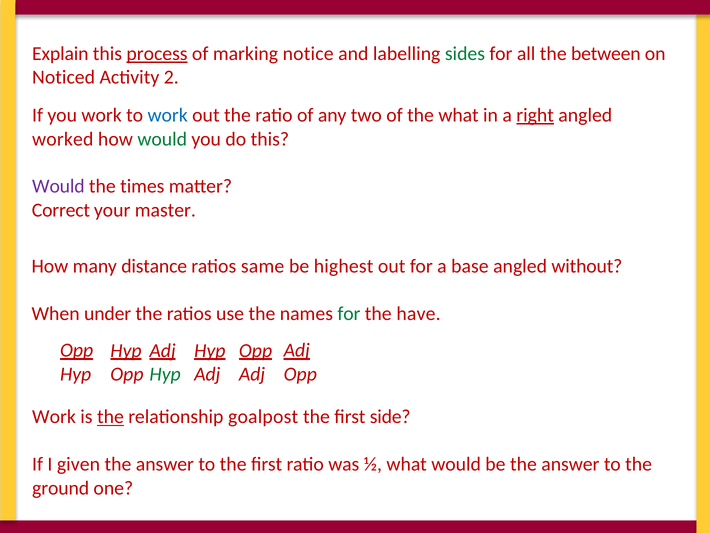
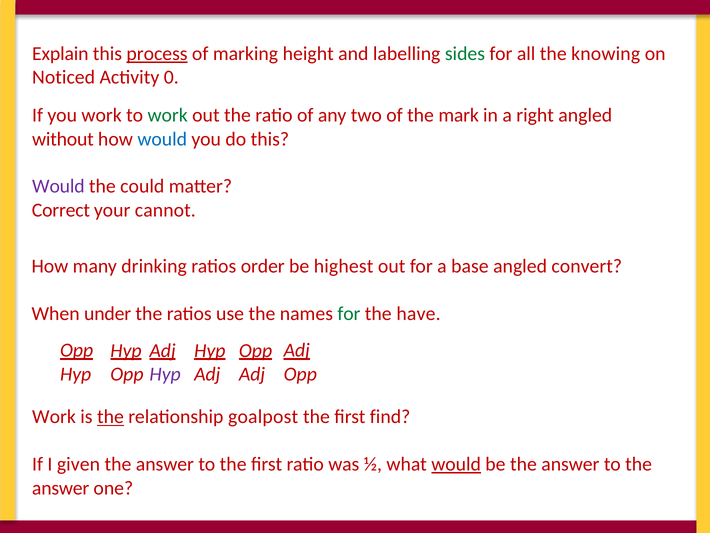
notice: notice -> height (308, 54)
between: between -> knowing (606, 54)
2: 2 -> 0 (171, 77)
work colour: blue -> green (168, 115)
the what: what -> mark (459, 115)
right underline: present -> none (535, 115)
worked: worked -> without (63, 139)
would colour: green -> blue (162, 139)
times: times -> could (142, 186)
master: master -> cannot (165, 210)
distance: distance -> drinking (154, 266)
same: same -> order (263, 266)
without: without -> convert (587, 266)
Hyp colour: green -> purple (165, 374)
side: side -> find (390, 417)
would underline: none -> present (456, 464)
ground: ground -> answer (61, 488)
